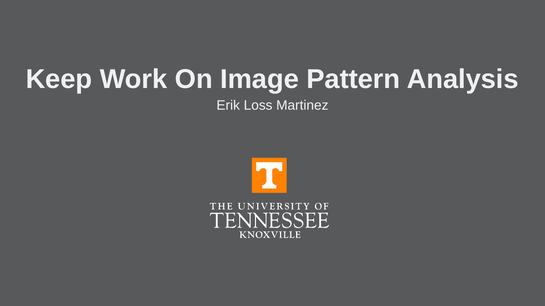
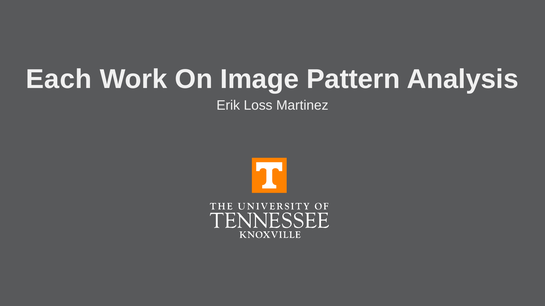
Keep: Keep -> Each (59, 79)
